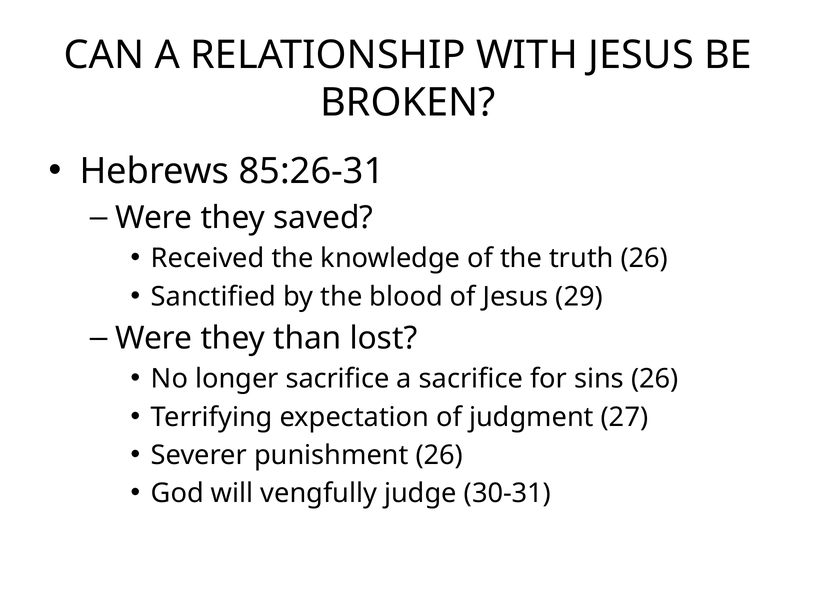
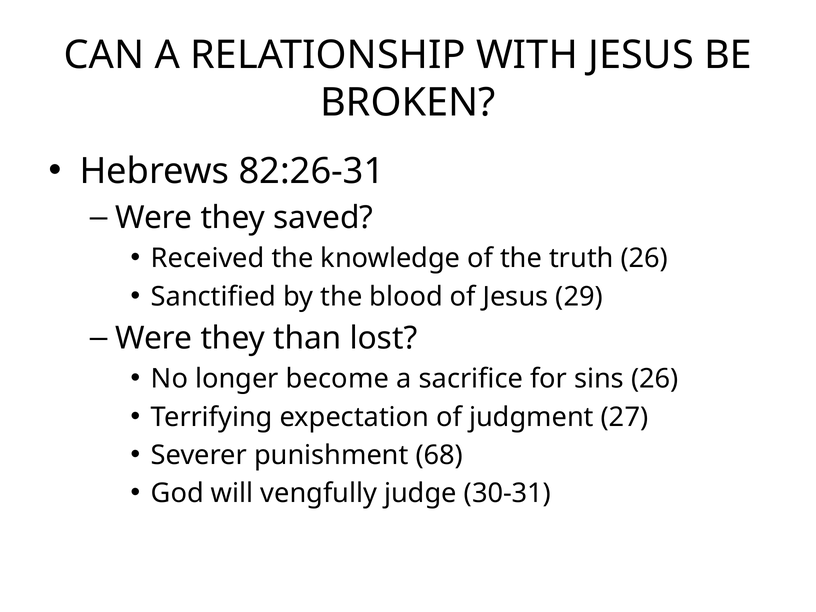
85:26-31: 85:26-31 -> 82:26-31 (311, 171)
longer sacrifice: sacrifice -> become (337, 379)
punishment 26: 26 -> 68 (439, 455)
